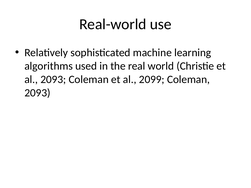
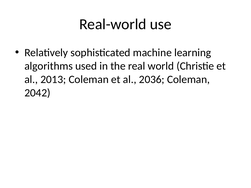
al 2093: 2093 -> 2013 (53, 79)
2099: 2099 -> 2036 (152, 79)
2093: 2093 -> 2042 (37, 93)
